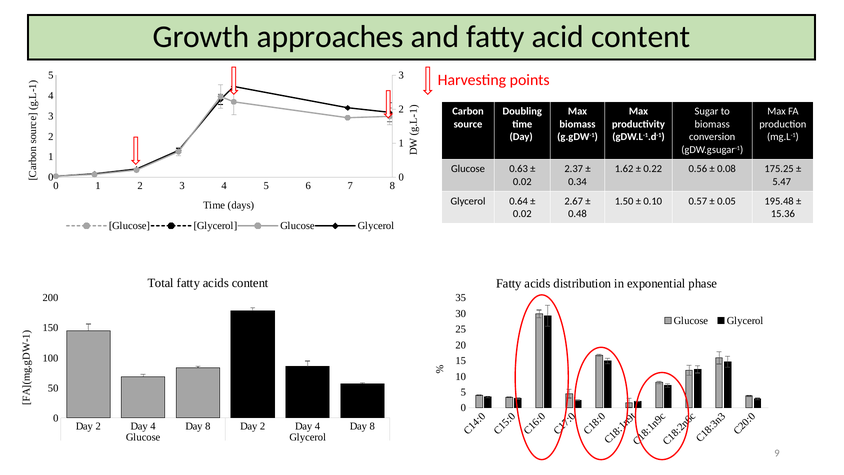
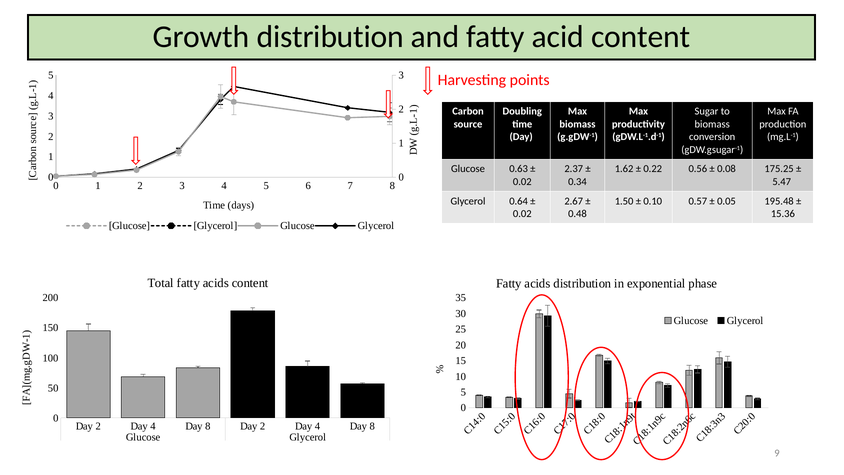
Growth approaches: approaches -> distribution (330, 37)
